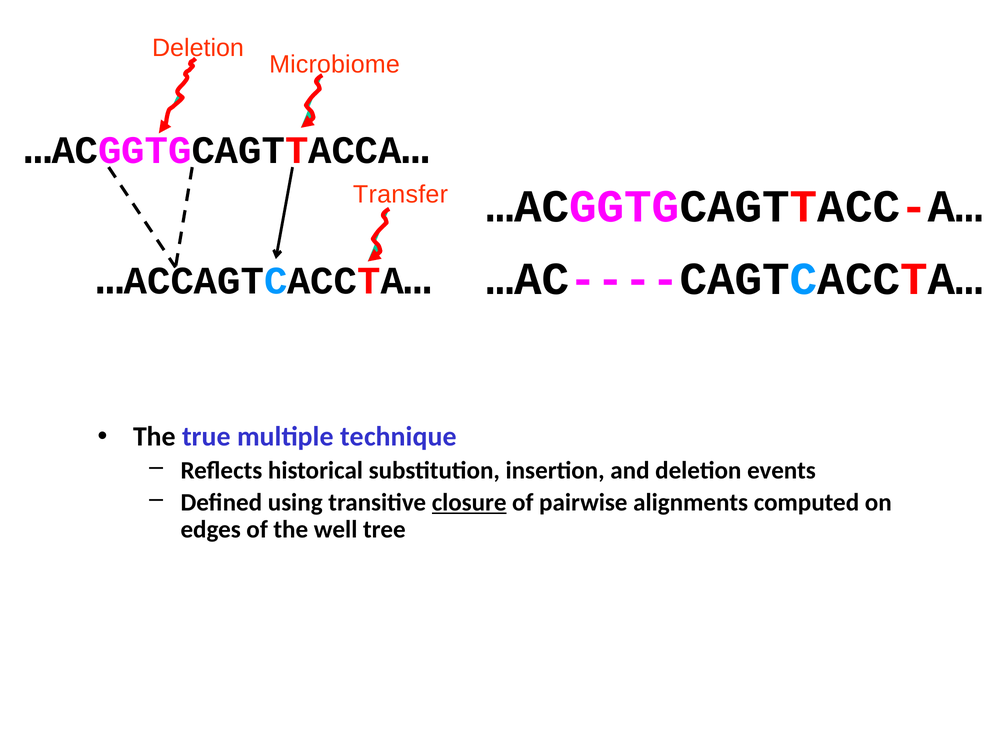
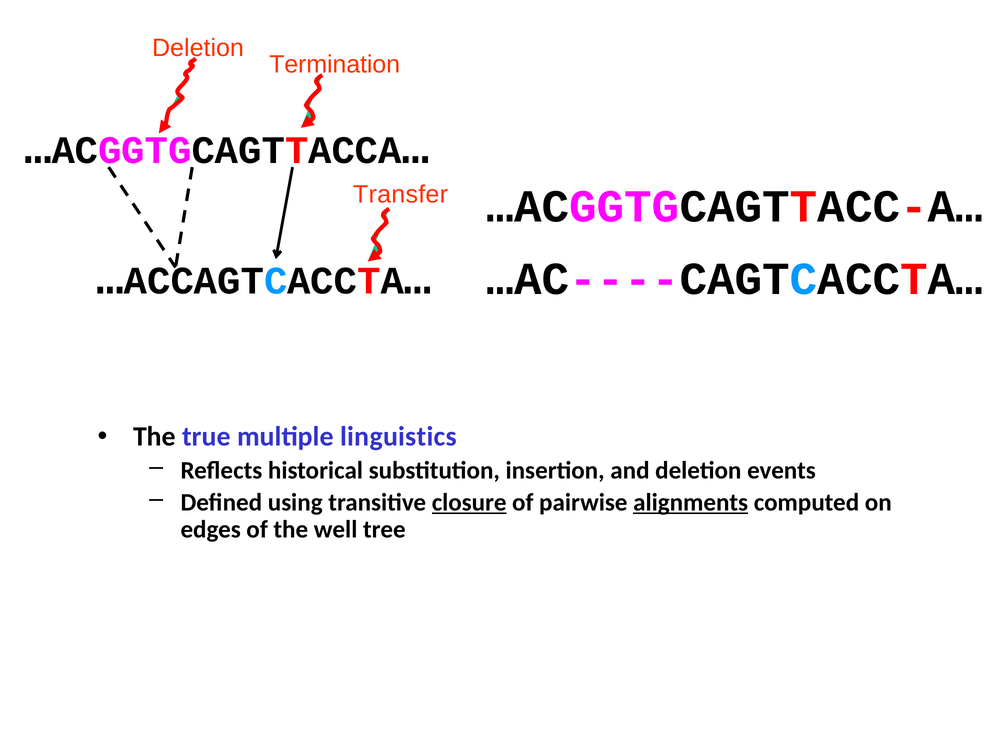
Microbiome: Microbiome -> Termination (335, 65)
technique: technique -> linguistics (398, 437)
alignments underline: none -> present (691, 503)
